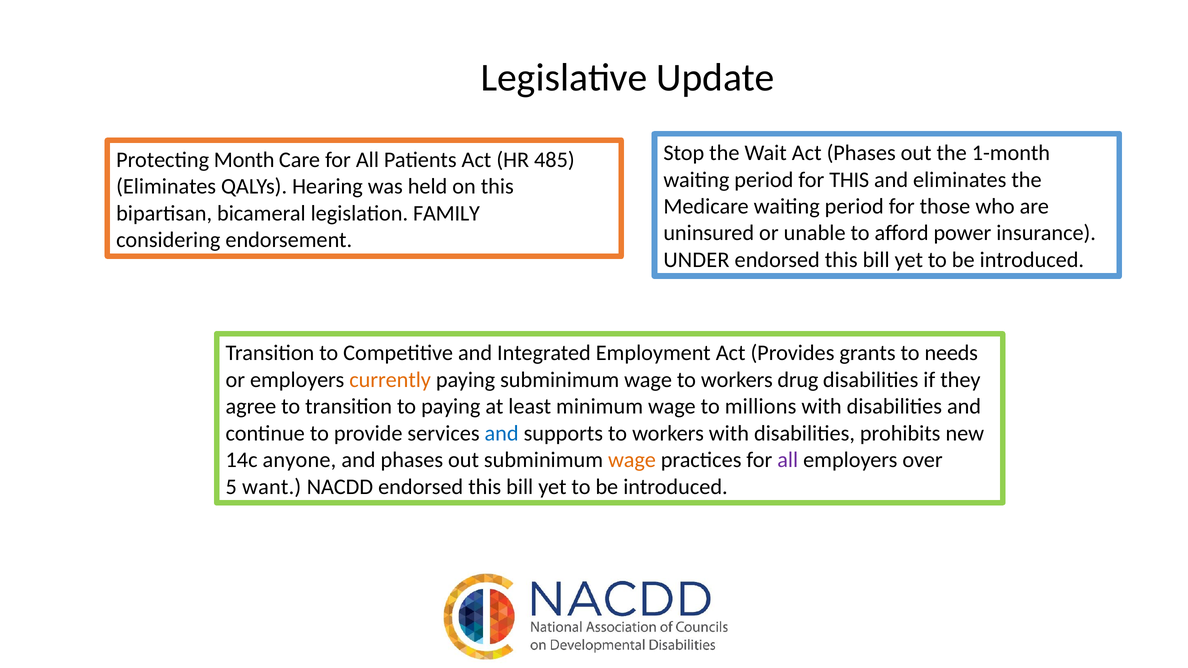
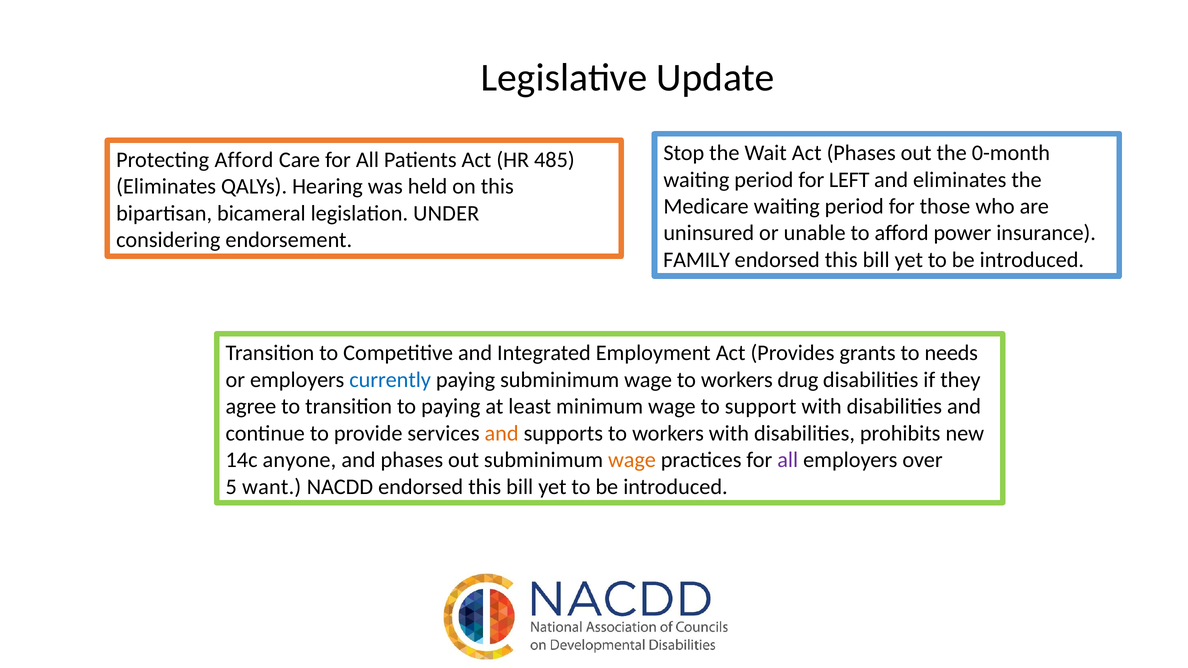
1-month: 1-month -> 0-month (1011, 153)
Protecting Month: Month -> Afford (244, 160)
for THIS: THIS -> LEFT (849, 180)
FAMILY: FAMILY -> UNDER (446, 213)
UNDER: UNDER -> FAMILY (697, 260)
currently colour: orange -> blue (390, 380)
millions: millions -> support (761, 407)
and colour: blue -> orange (502, 433)
